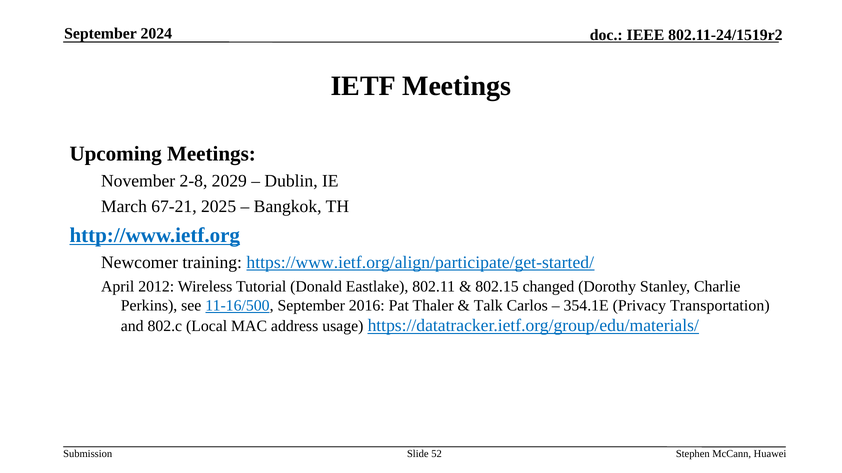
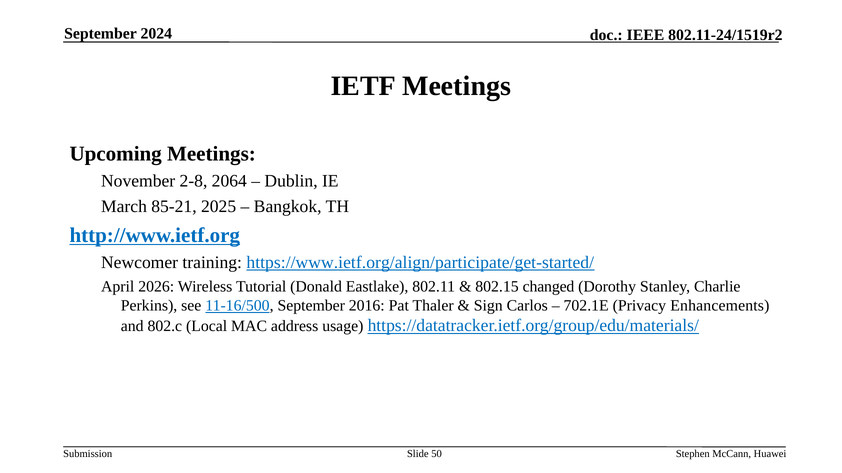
2029: 2029 -> 2064 (229, 181)
67-21: 67-21 -> 85-21 (174, 207)
2012: 2012 -> 2026 (156, 287)
Talk: Talk -> Sign (488, 306)
354.1E: 354.1E -> 702.1E (586, 306)
Transportation: Transportation -> Enhancements (720, 306)
52: 52 -> 50 (437, 454)
